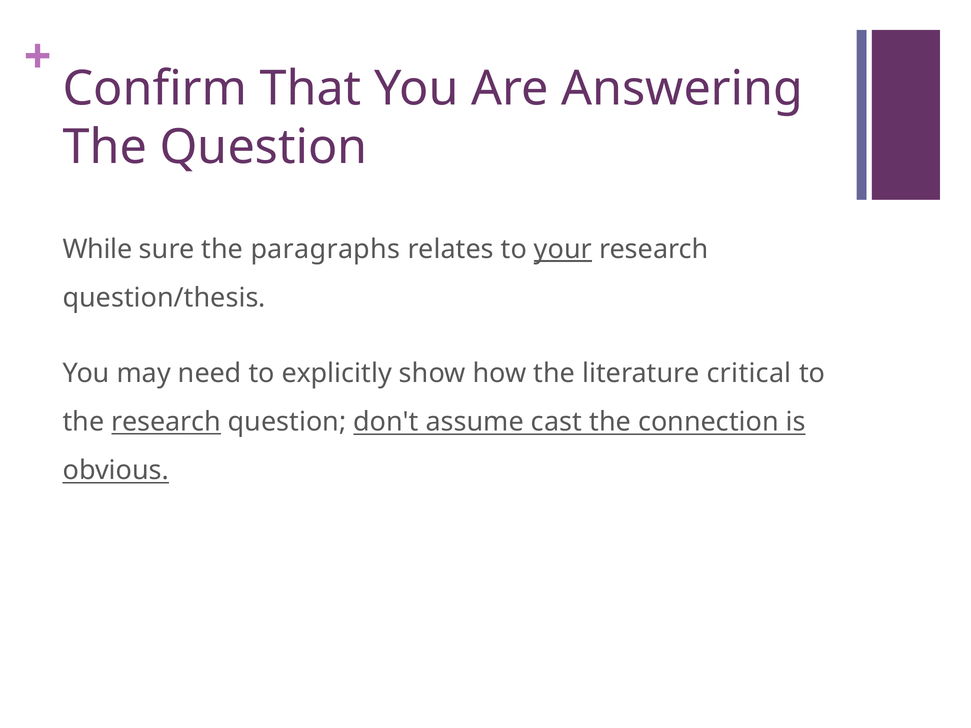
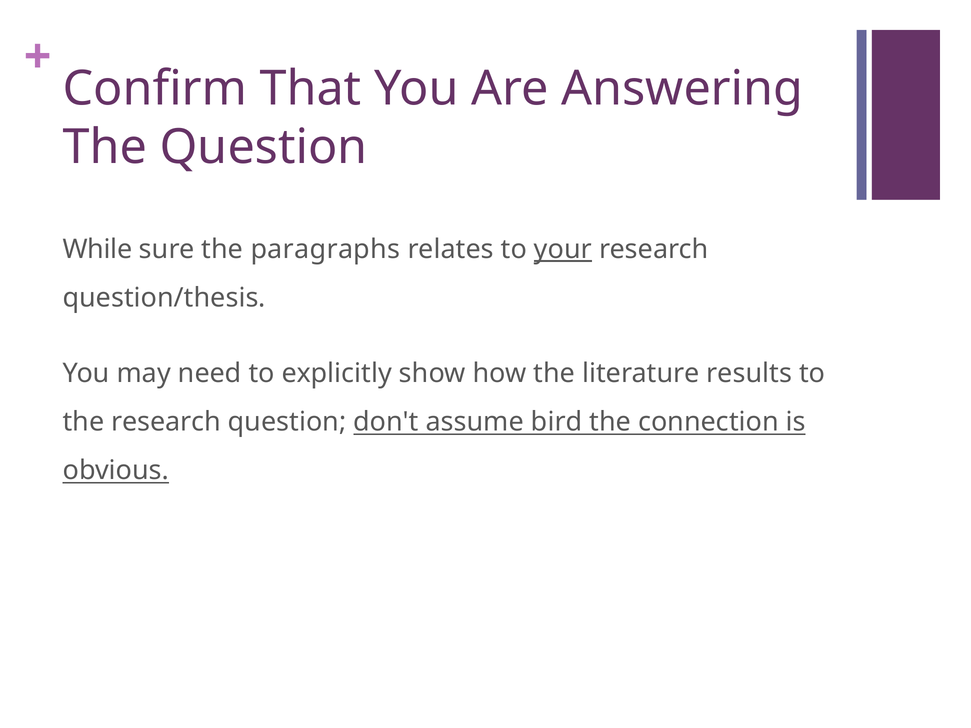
critical: critical -> results (749, 374)
research underline: present -> none (166, 422)
cast: cast -> bird (557, 422)
